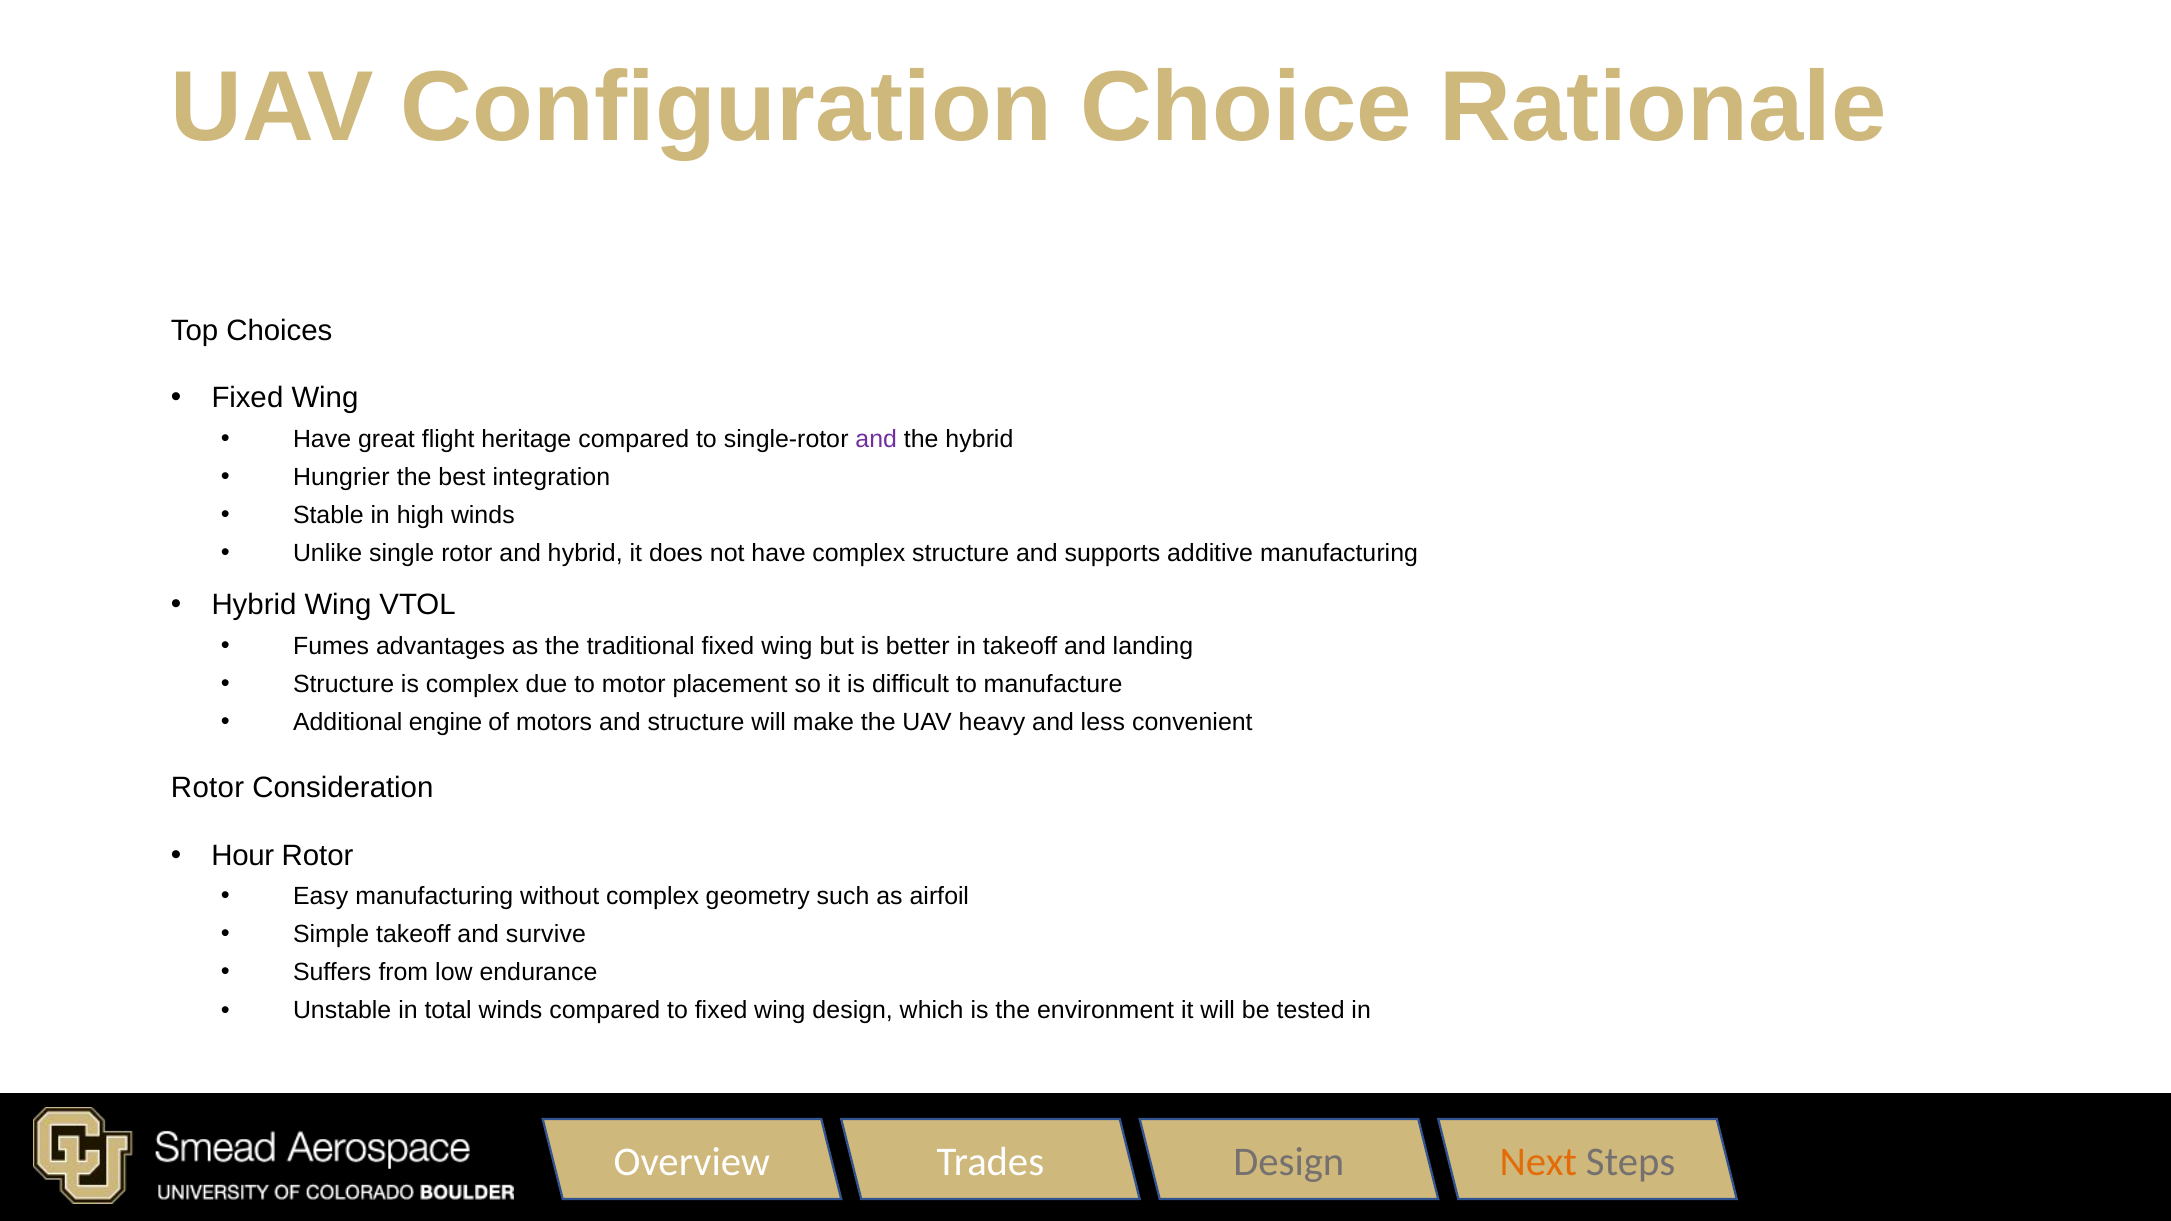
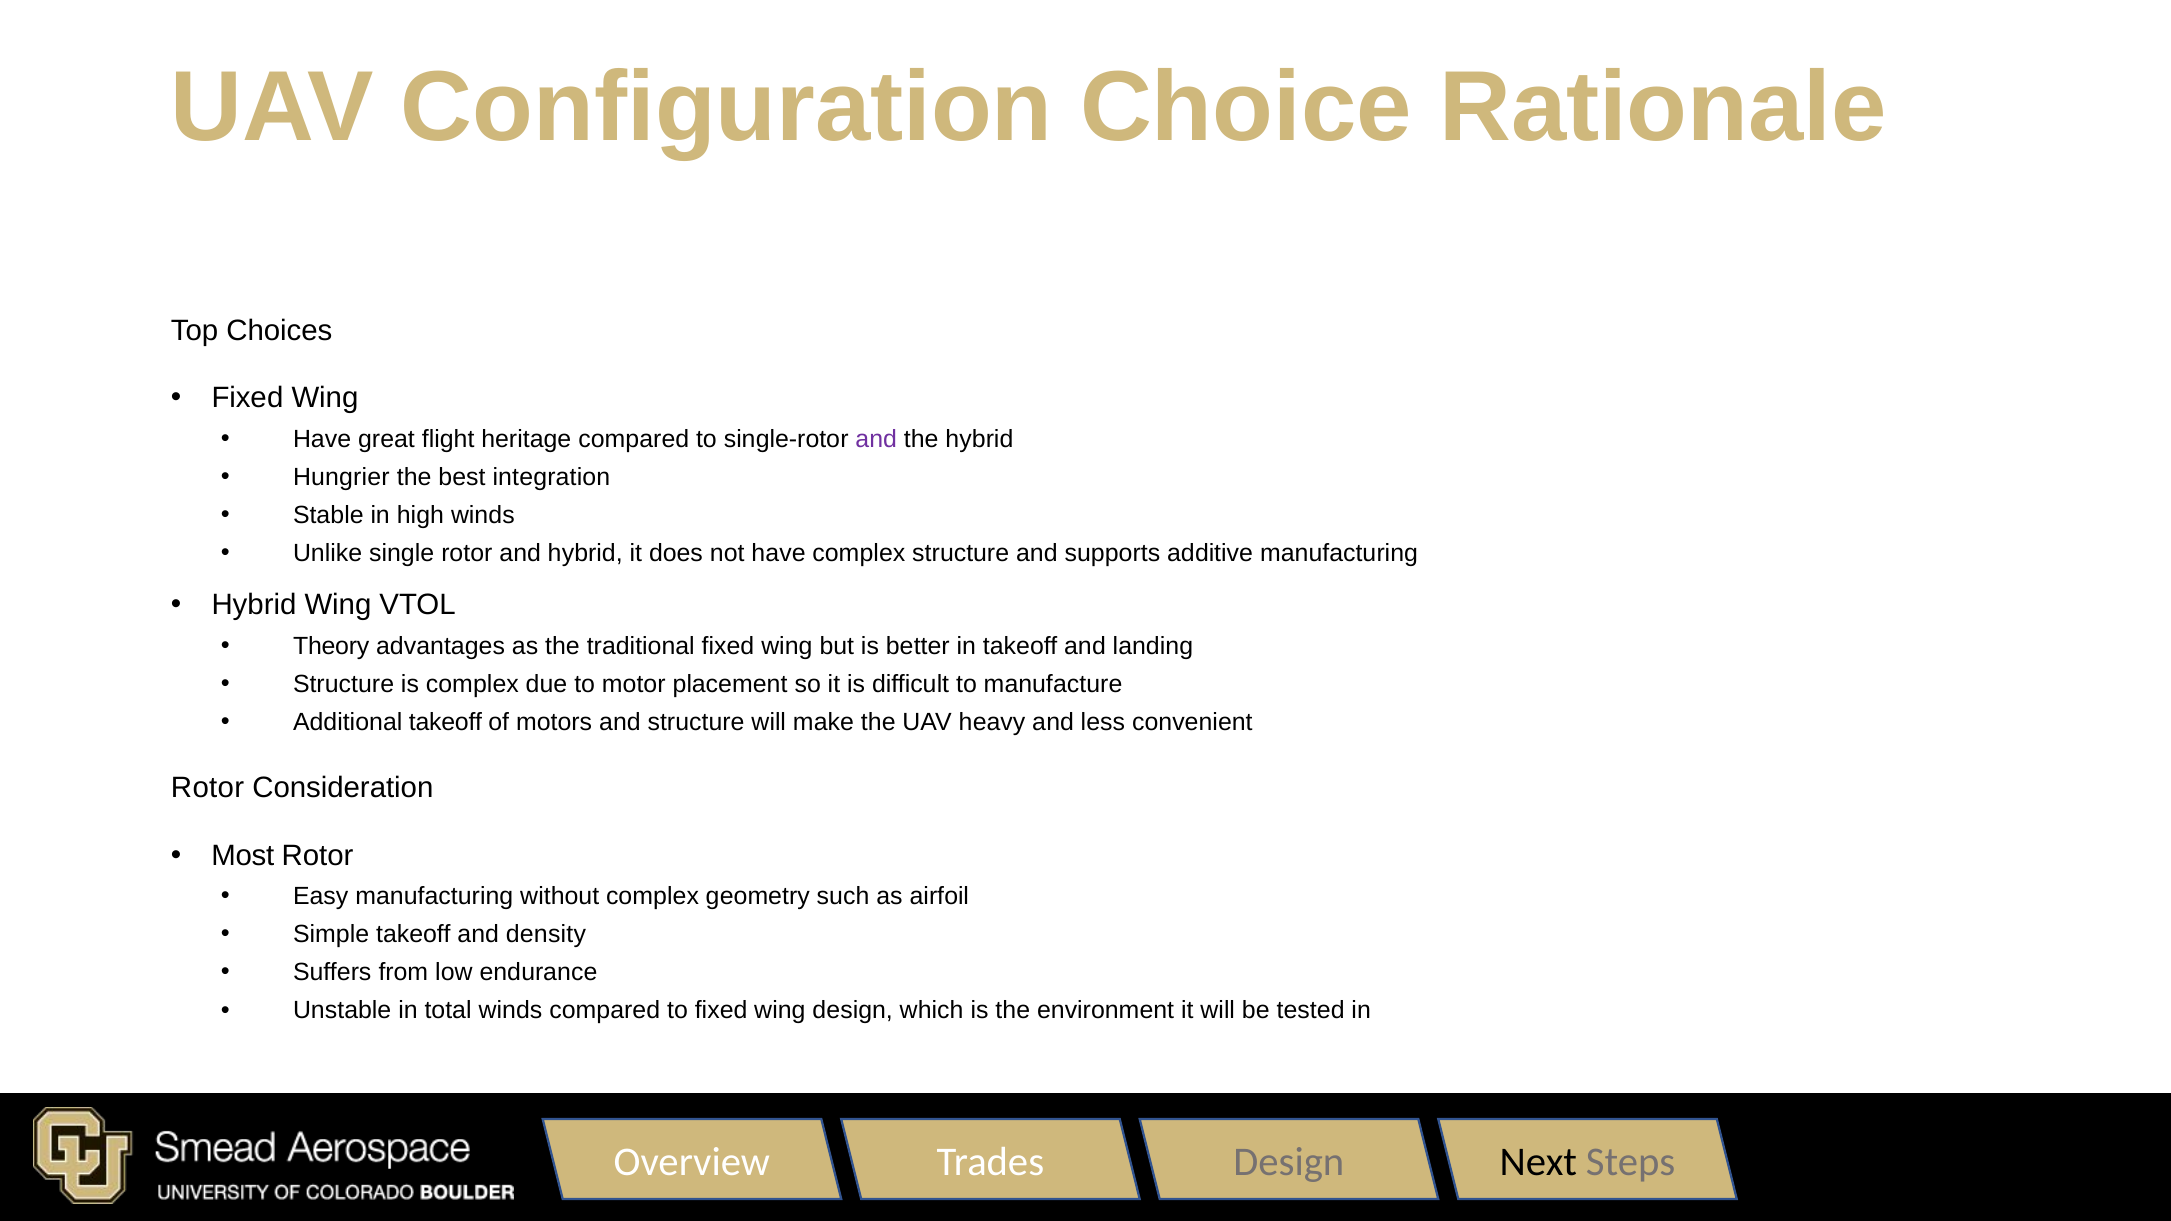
Fumes: Fumes -> Theory (331, 646)
Additional engine: engine -> takeoff (446, 722)
Hour: Hour -> Most (243, 856)
survive: survive -> density (546, 934)
Next colour: orange -> black (1538, 1162)
